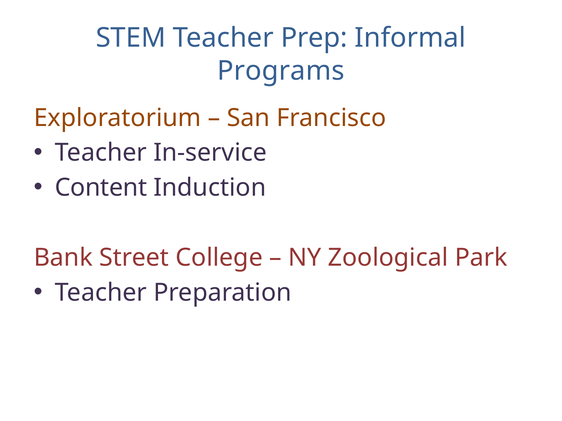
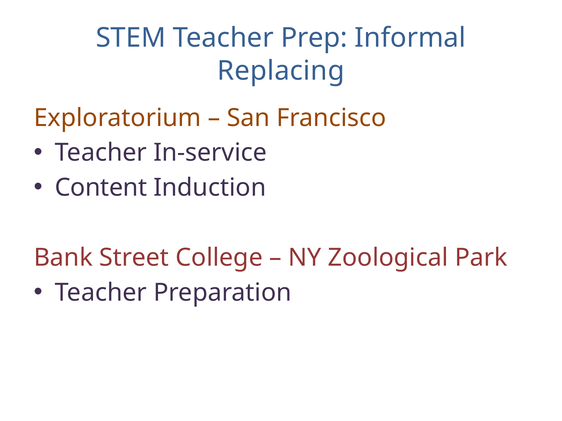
Programs: Programs -> Replacing (281, 71)
